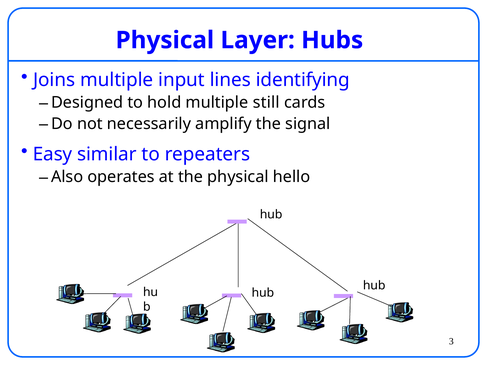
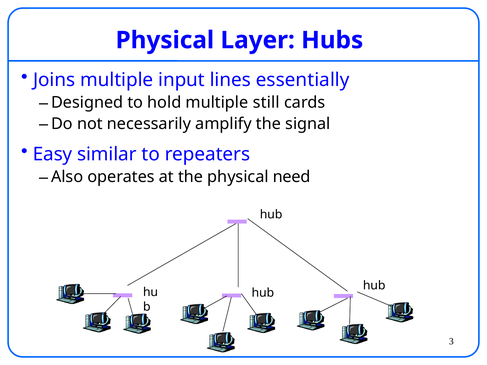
identifying: identifying -> essentially (303, 80)
hello: hello -> need (292, 177)
